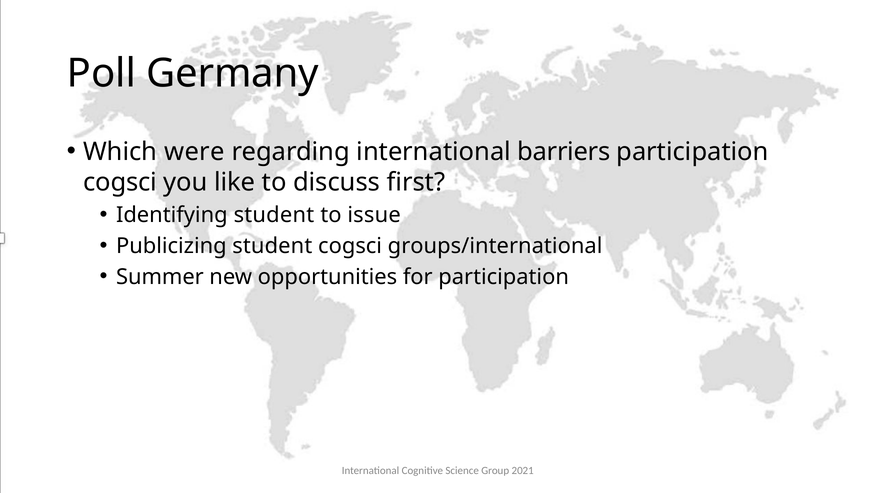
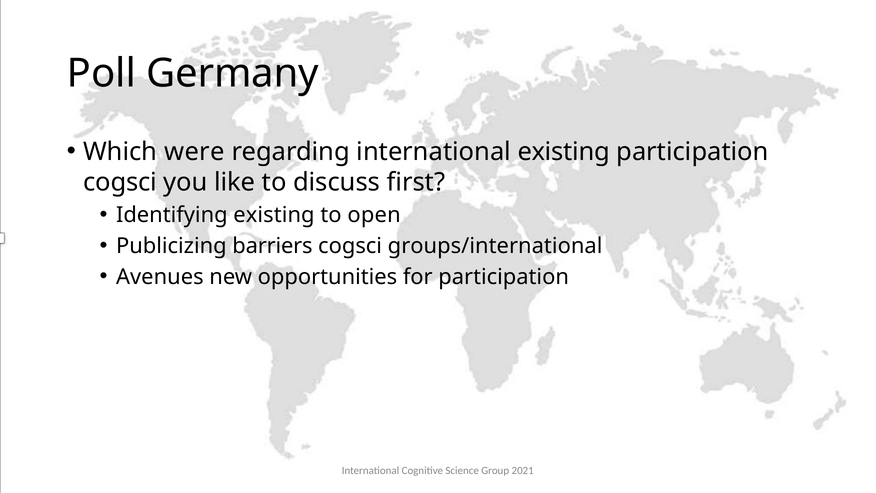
international barriers: barriers -> existing (564, 152)
Identifying student: student -> existing (274, 215)
issue: issue -> open (374, 215)
Publicizing student: student -> barriers (272, 246)
Summer: Summer -> Avenues (160, 277)
